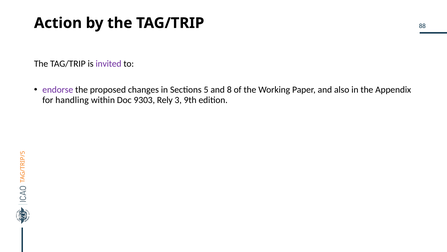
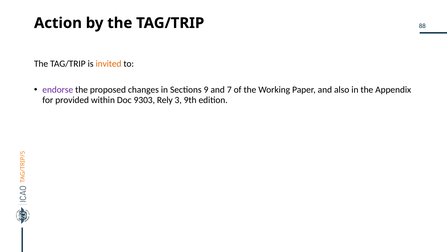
invited colour: purple -> orange (109, 64)
Sections 5: 5 -> 9 (206, 90)
8: 8 -> 7 (229, 90)
handling: handling -> provided (72, 100)
